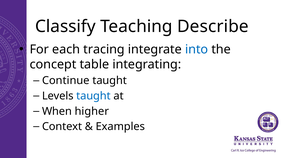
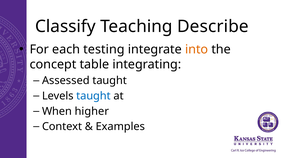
tracing: tracing -> testing (104, 50)
into colour: blue -> orange (197, 50)
Continue: Continue -> Assessed (66, 81)
